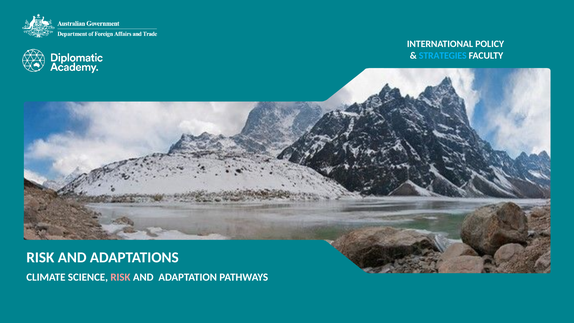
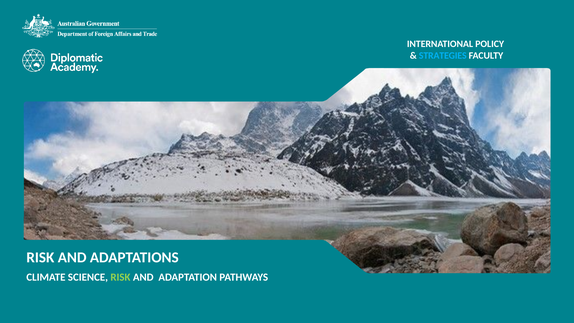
RISK colour: pink -> light green (120, 277)
